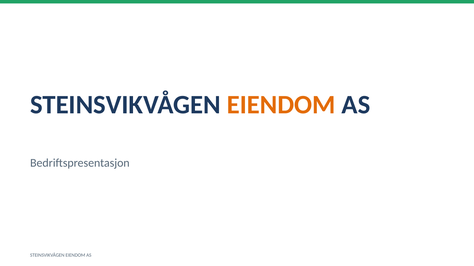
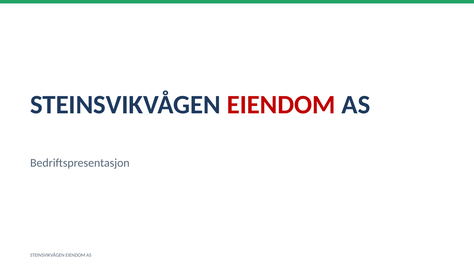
EIENDOM colour: orange -> red (281, 105)
